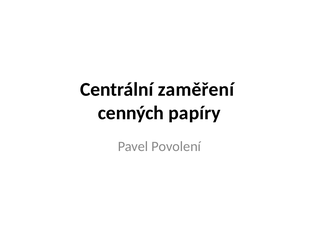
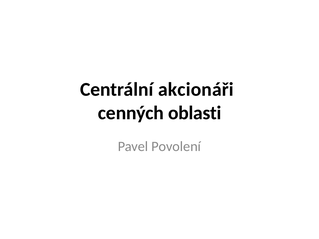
zaměření: zaměření -> akcionáři (196, 90)
papíry: papíry -> oblasti (195, 113)
